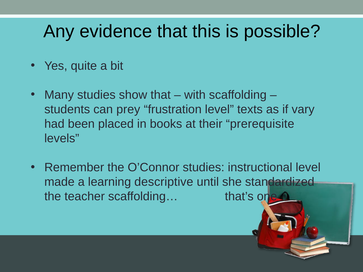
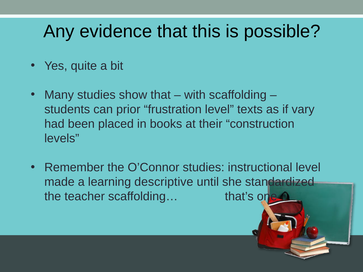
prey: prey -> prior (128, 110)
prerequisite: prerequisite -> construction (260, 124)
